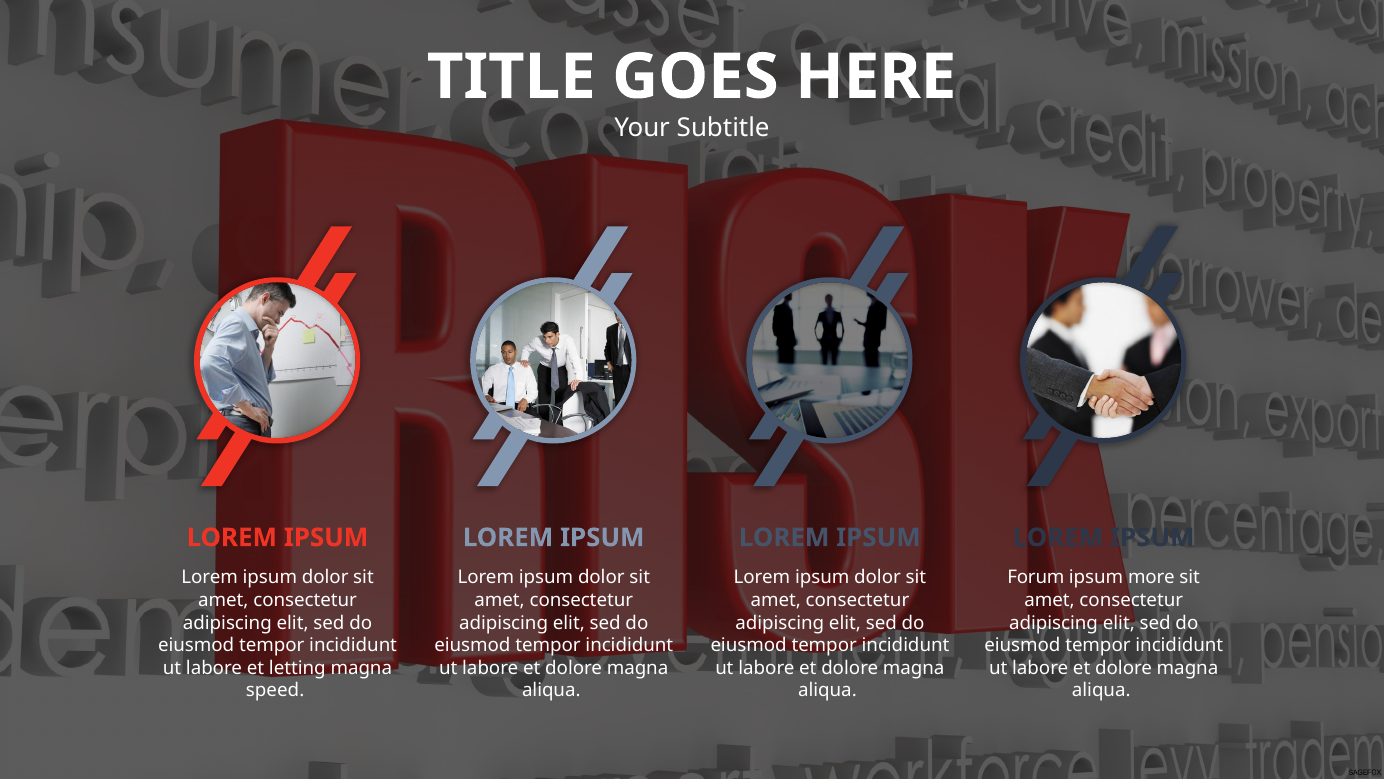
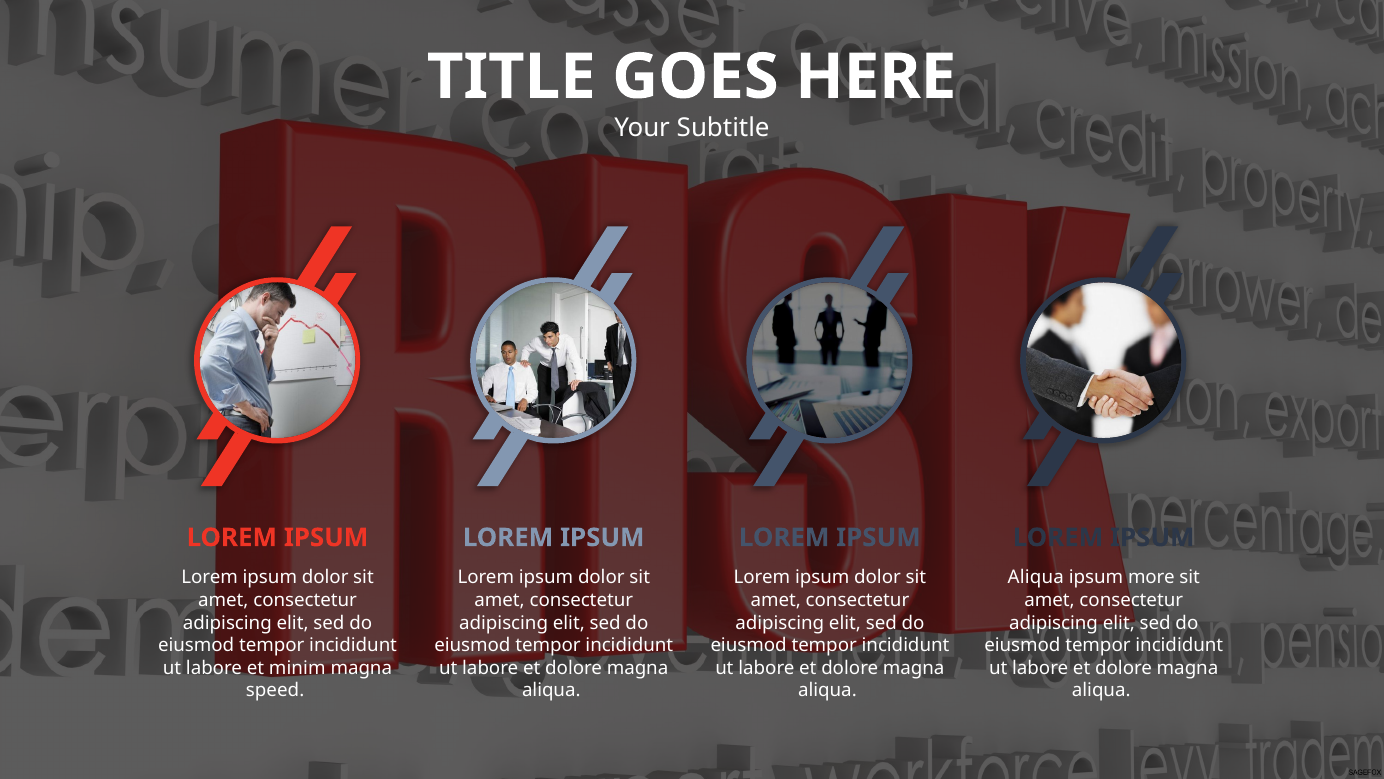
Forum: Forum -> Aliqua (1036, 577)
letting: letting -> minim (297, 667)
